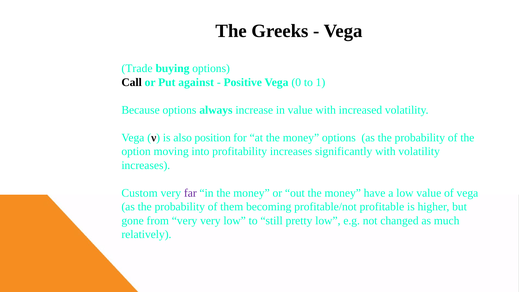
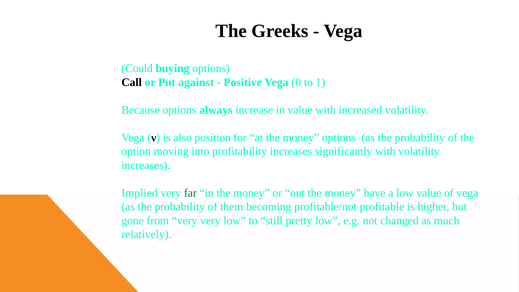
Trade: Trade -> Could (137, 68)
Custom: Custom -> Implied (140, 193)
far colour: purple -> green (190, 193)
